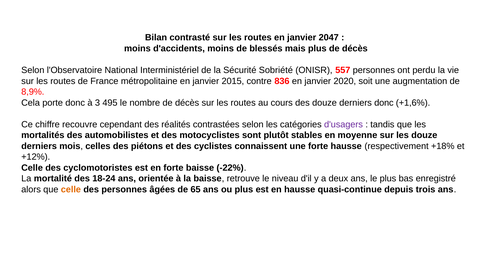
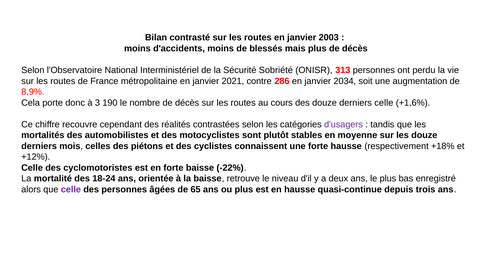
2047: 2047 -> 2003 (329, 38)
557: 557 -> 313 (343, 70)
2015: 2015 -> 2021 (233, 81)
836: 836 -> 286 (282, 81)
2020: 2020 -> 2034 (345, 81)
495: 495 -> 190 (110, 103)
derniers donc: donc -> celle (384, 103)
celle colour: orange -> purple (71, 189)
